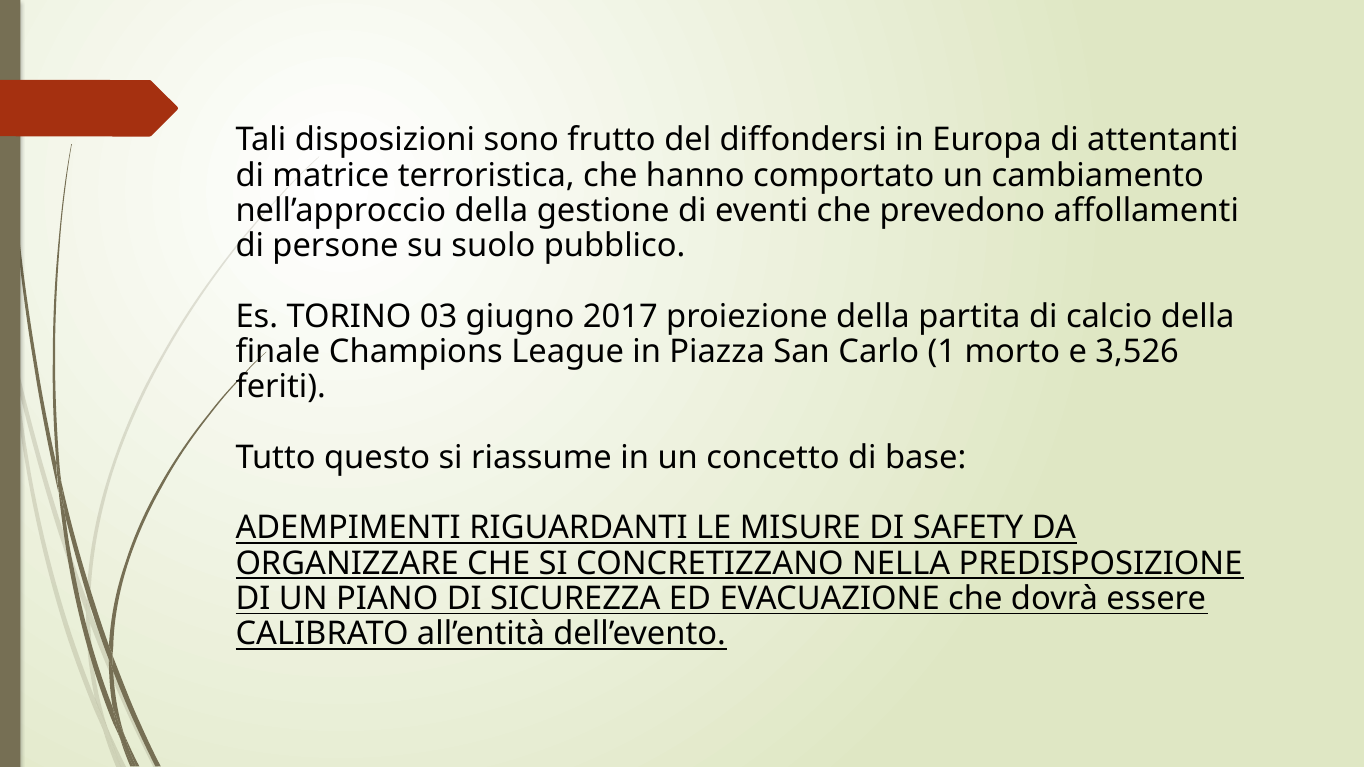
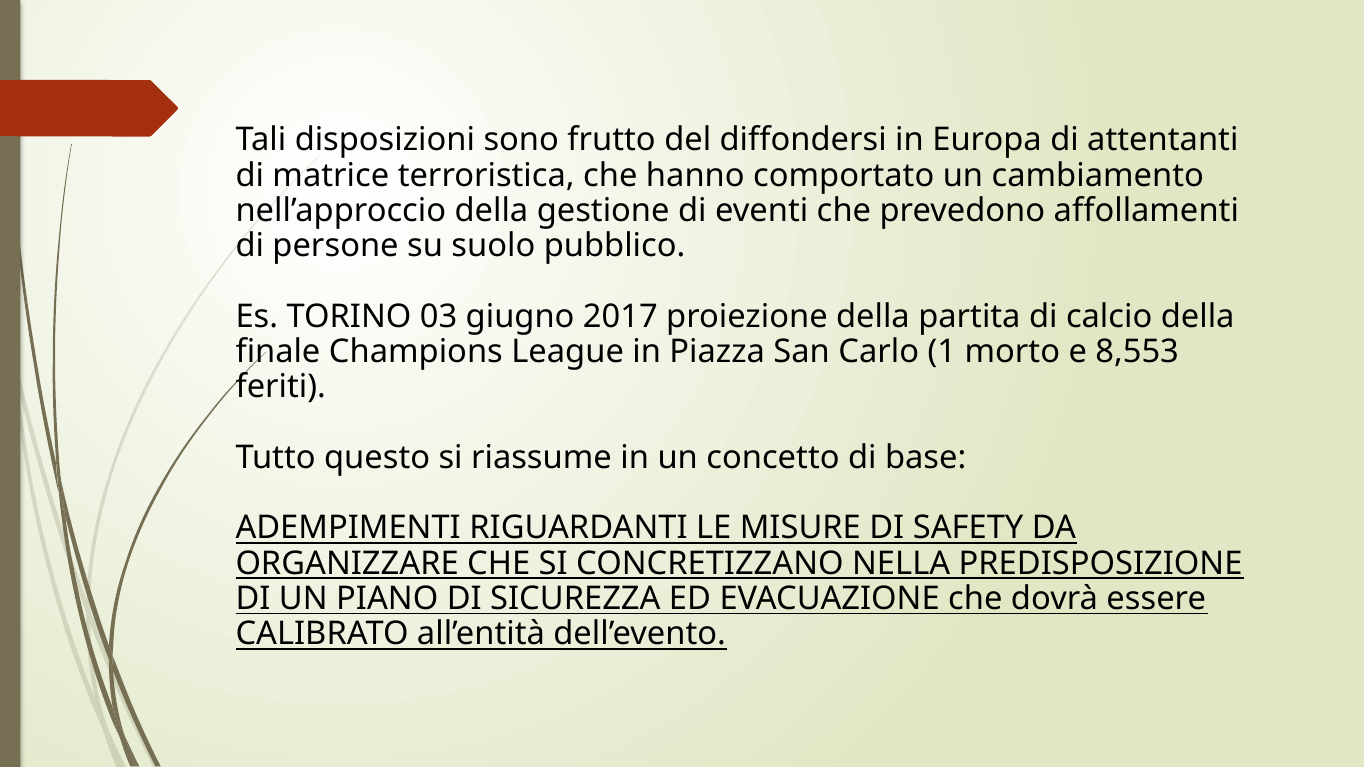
3,526: 3,526 -> 8,553 (1137, 352)
